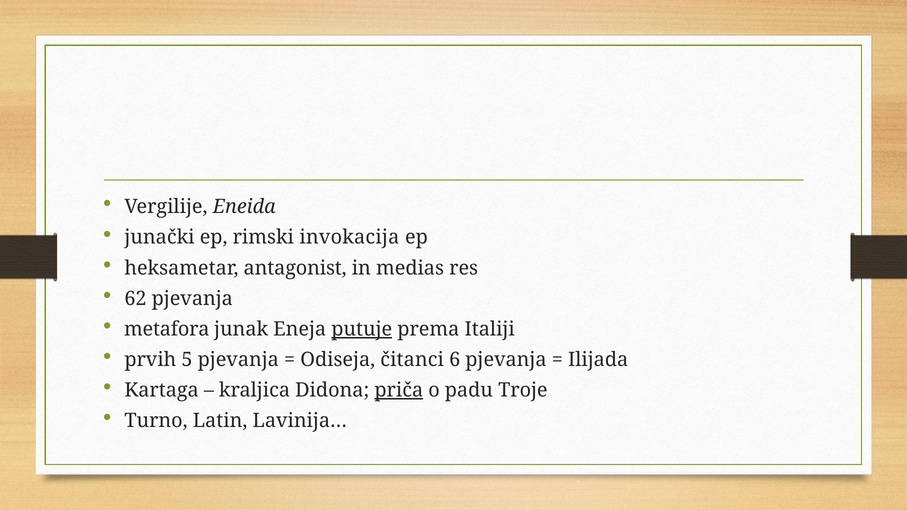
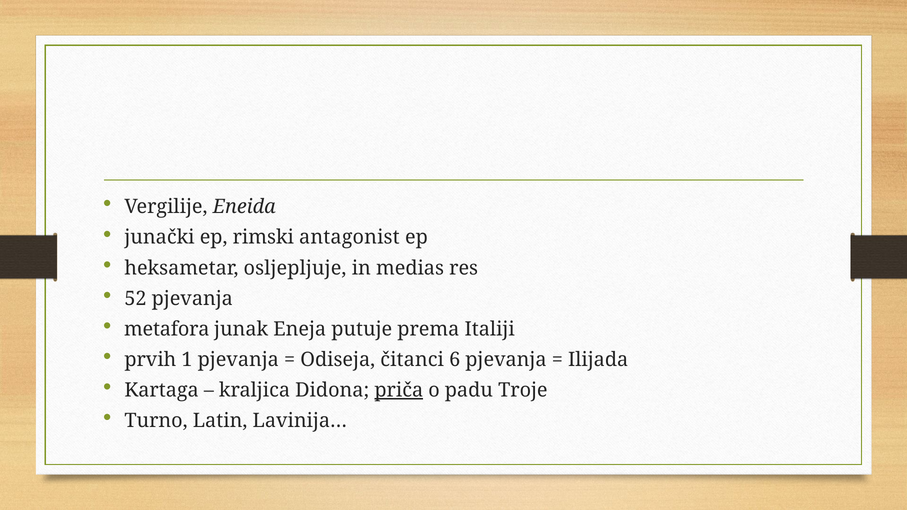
invokacija: invokacija -> antagonist (349, 238)
antagonist: antagonist -> osljepljuje (295, 268)
62: 62 -> 52 (135, 299)
putuje underline: present -> none (362, 329)
5: 5 -> 1 (187, 360)
